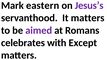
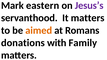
aimed colour: purple -> orange (39, 30)
celebrates: celebrates -> donations (23, 43)
Except: Except -> Family (83, 43)
